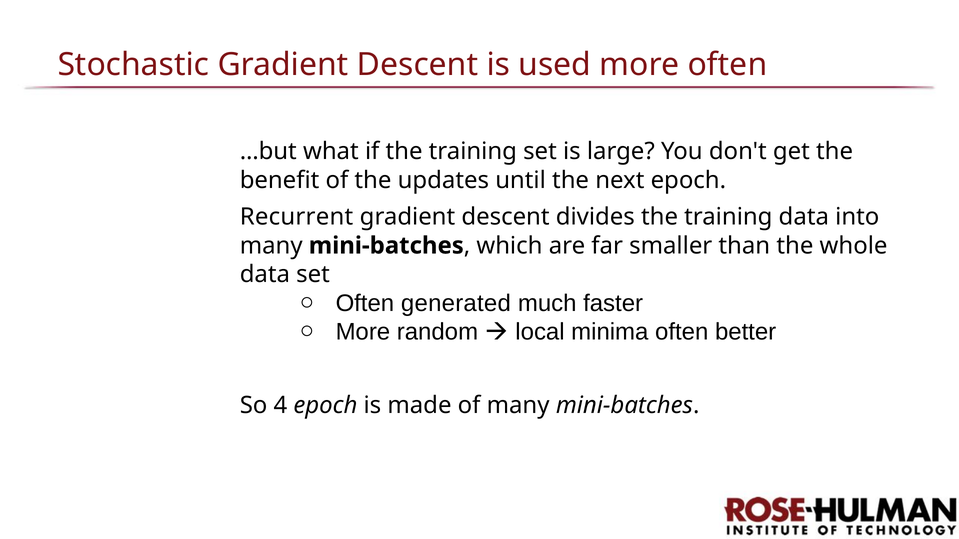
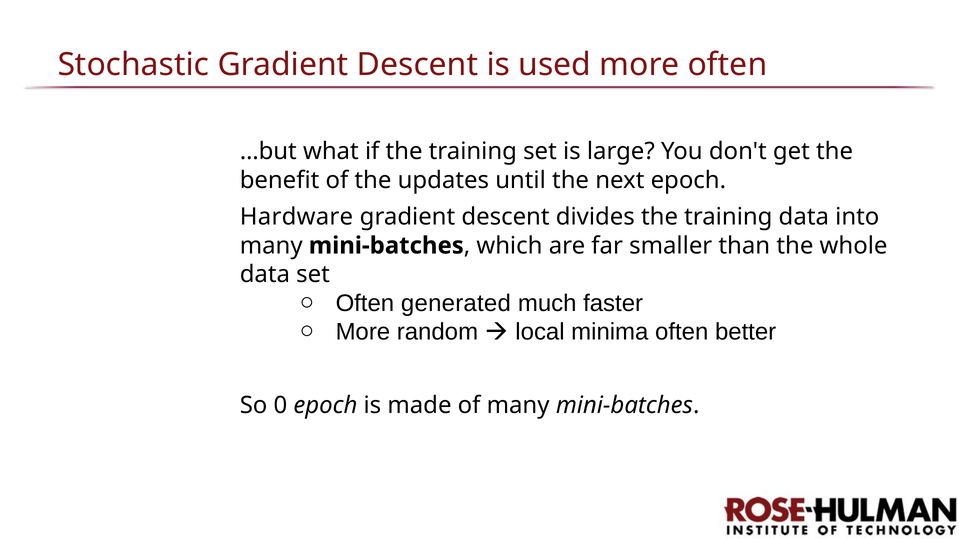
Recurrent: Recurrent -> Hardware (296, 217)
4: 4 -> 0 (280, 406)
